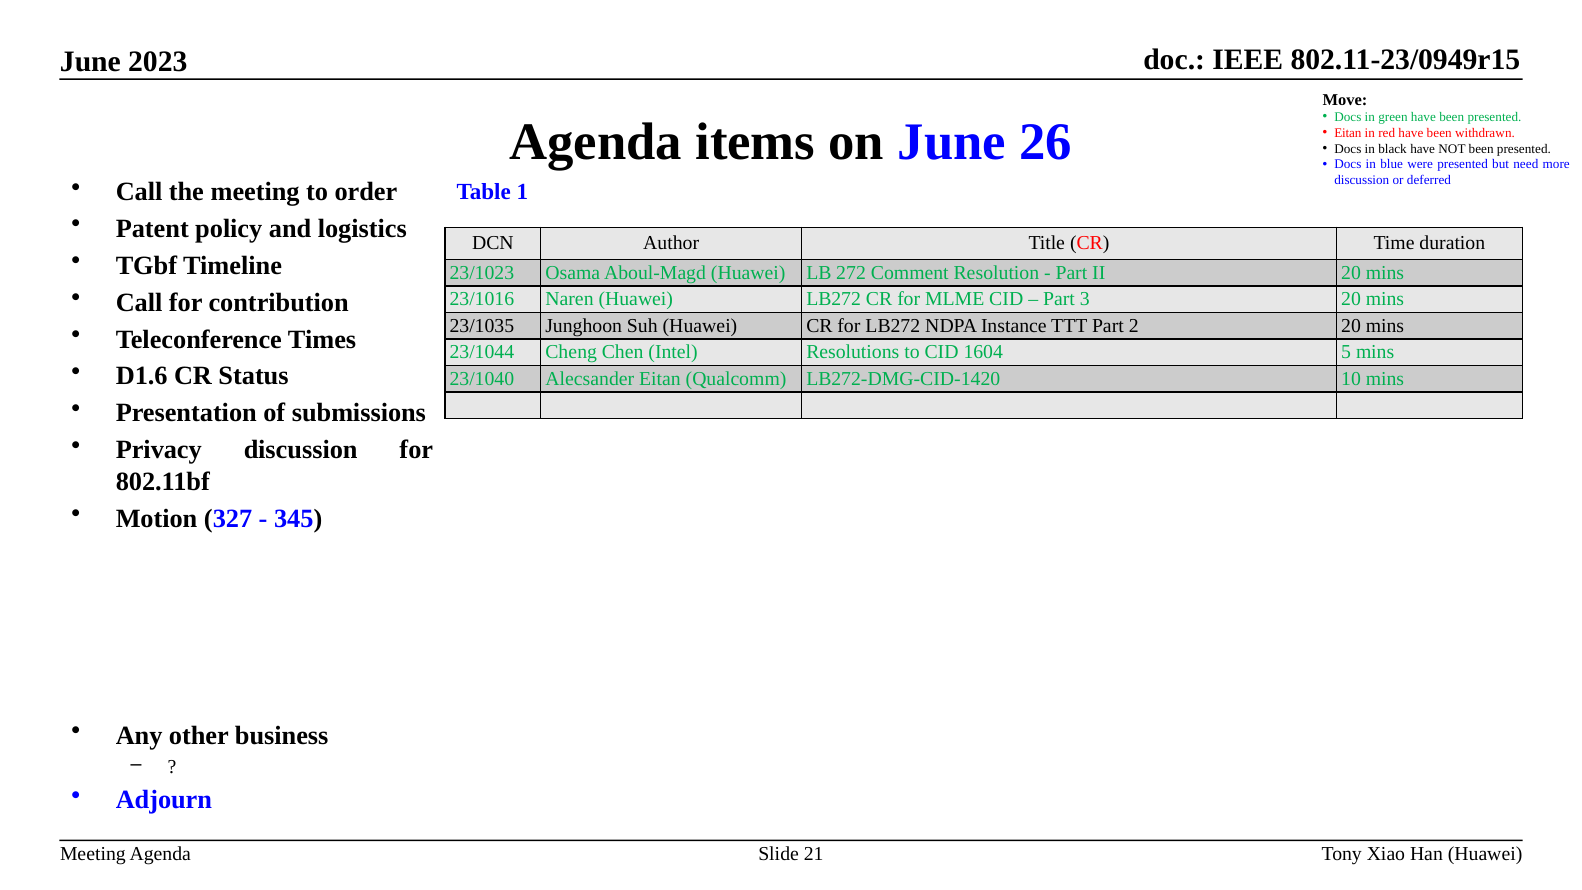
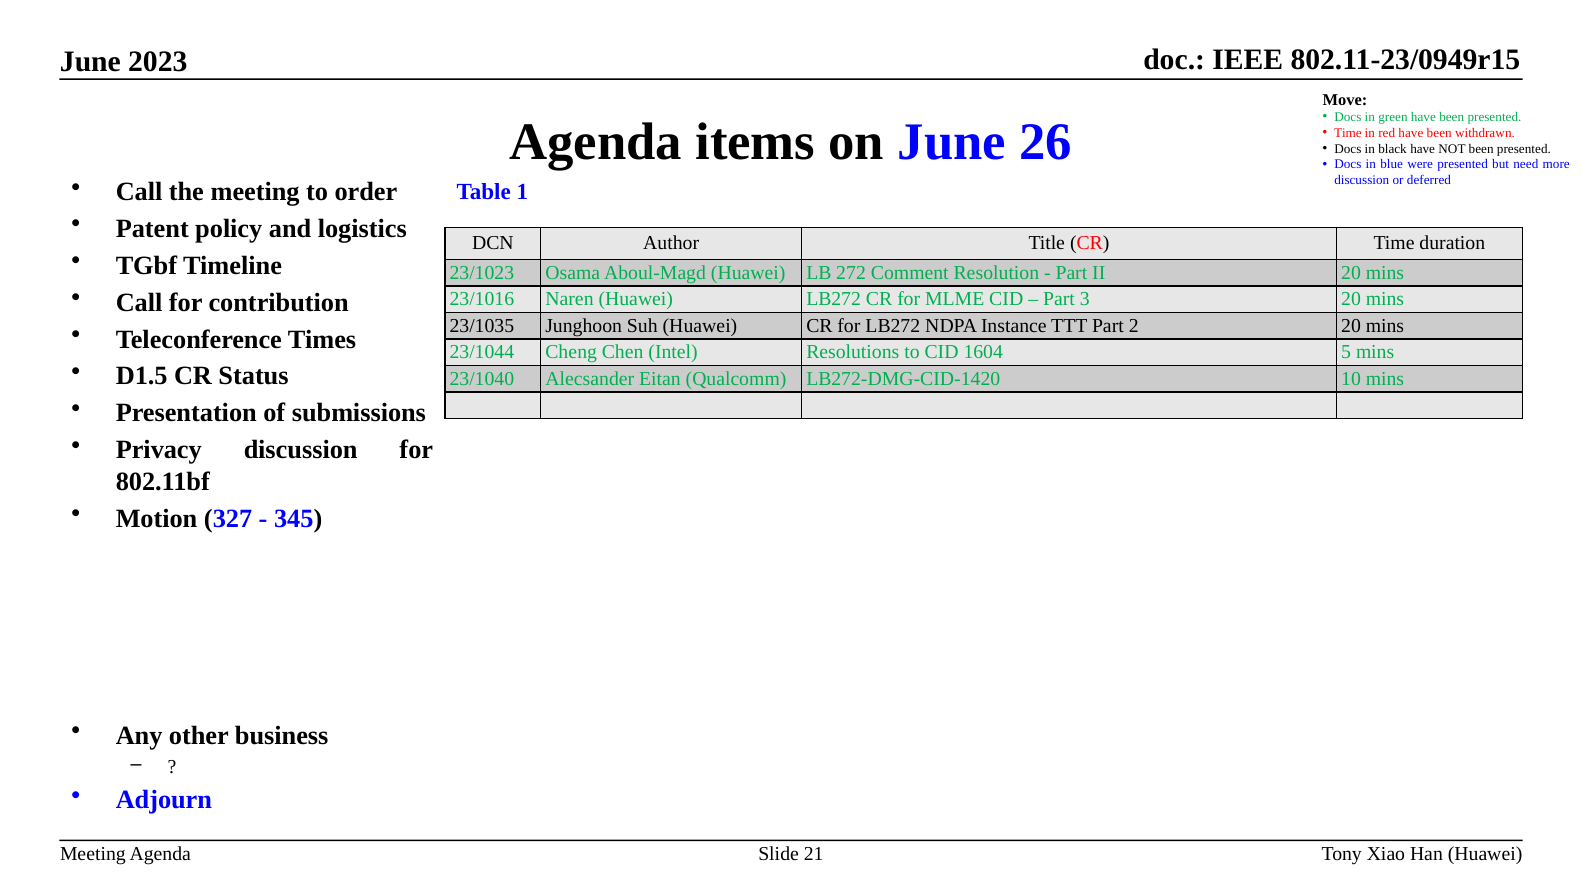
Eitan: Eitan -> Time (1348, 133)
D1.6: D1.6 -> D1.5 (142, 376)
